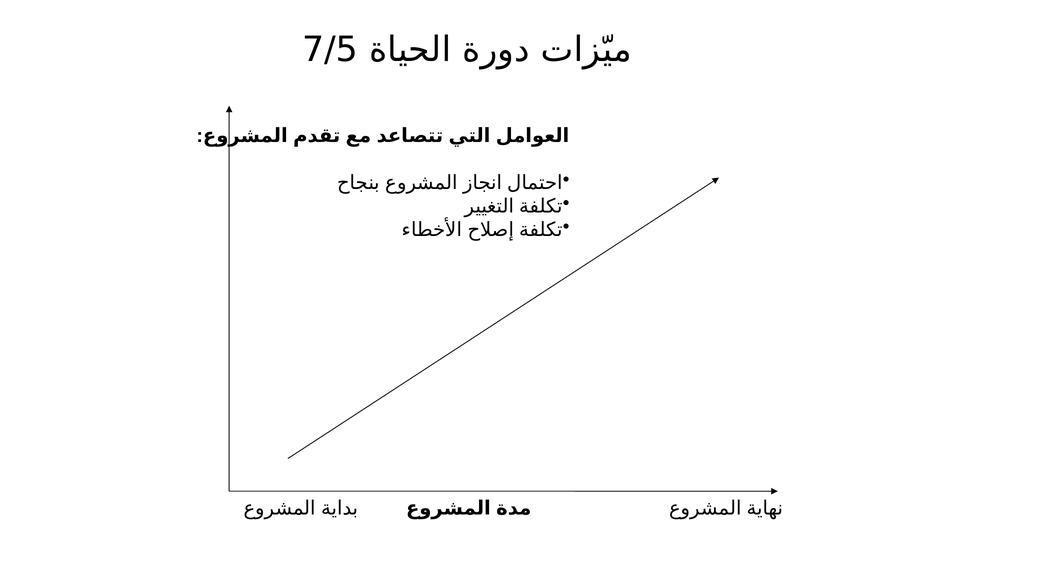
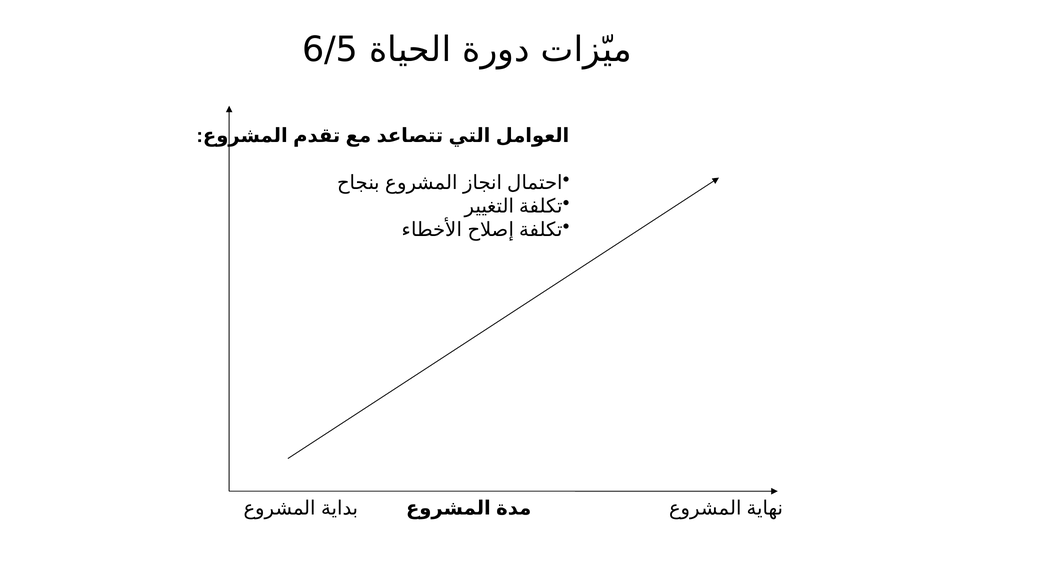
7/5: 7/5 -> 6/5 (330, 50)
